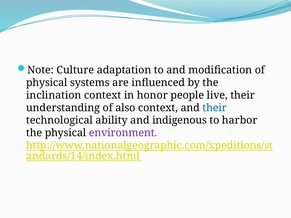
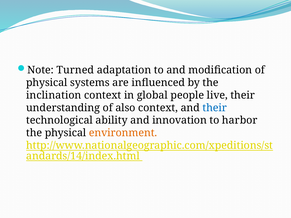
Culture: Culture -> Turned (75, 70)
honor: honor -> global (152, 95)
indigenous: indigenous -> innovation (180, 120)
environment colour: purple -> orange (123, 133)
